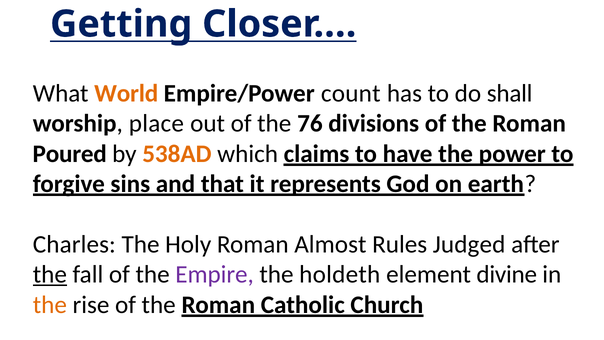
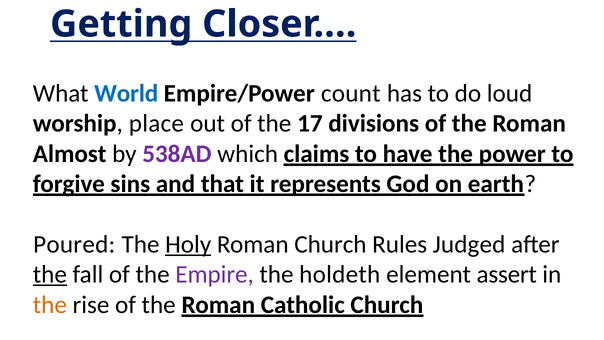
World colour: orange -> blue (126, 93)
shall: shall -> loud (510, 93)
76: 76 -> 17 (310, 123)
Poured: Poured -> Almost (70, 154)
538AD colour: orange -> purple (177, 154)
Charles: Charles -> Poured (74, 244)
Holy underline: none -> present (188, 244)
Roman Almost: Almost -> Church (330, 244)
divine: divine -> assert (507, 274)
